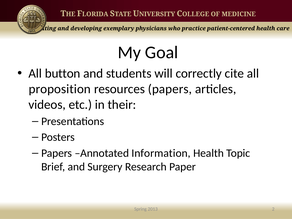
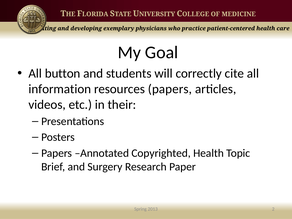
proposition: proposition -> information (60, 89)
Information: Information -> Copyrighted (161, 153)
